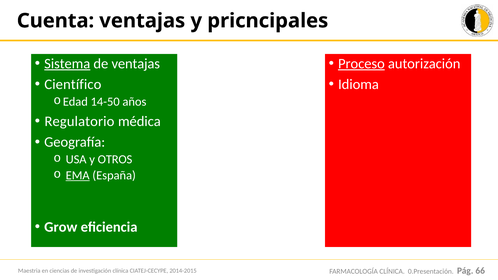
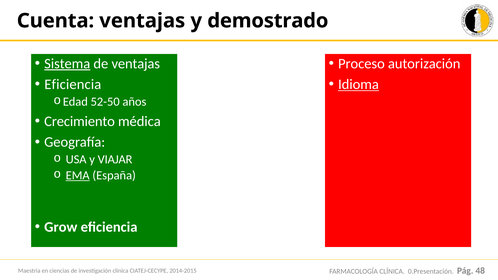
pricncipales: pricncipales -> demostrado (268, 21)
Proceso underline: present -> none (361, 64)
Científico: Científico -> Eficiencia (73, 84)
Idioma underline: none -> present (358, 84)
14-50: 14-50 -> 52-50 (105, 102)
Regulatorio: Regulatorio -> Crecimiento (80, 121)
OTROS: OTROS -> VIAJAR (115, 159)
66: 66 -> 48 (480, 271)
